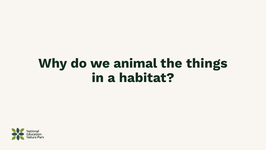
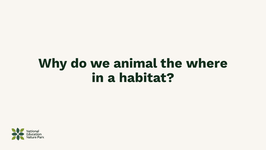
things: things -> where (207, 63)
